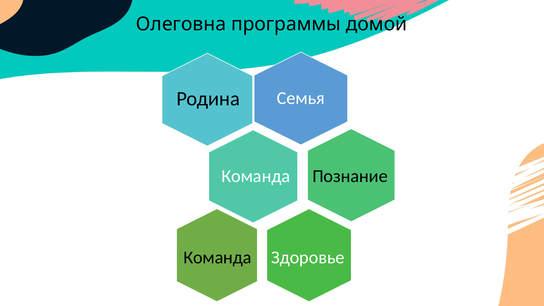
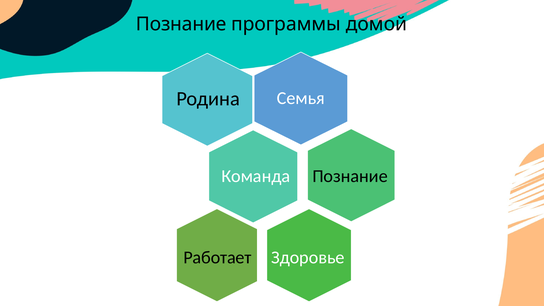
Олеговна: Олеговна -> Познание (181, 24)
Команда: Команда -> Работает (217, 257)
